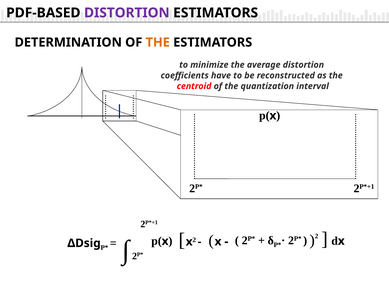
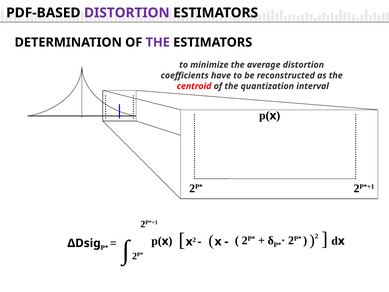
THE colour: orange -> purple (158, 42)
